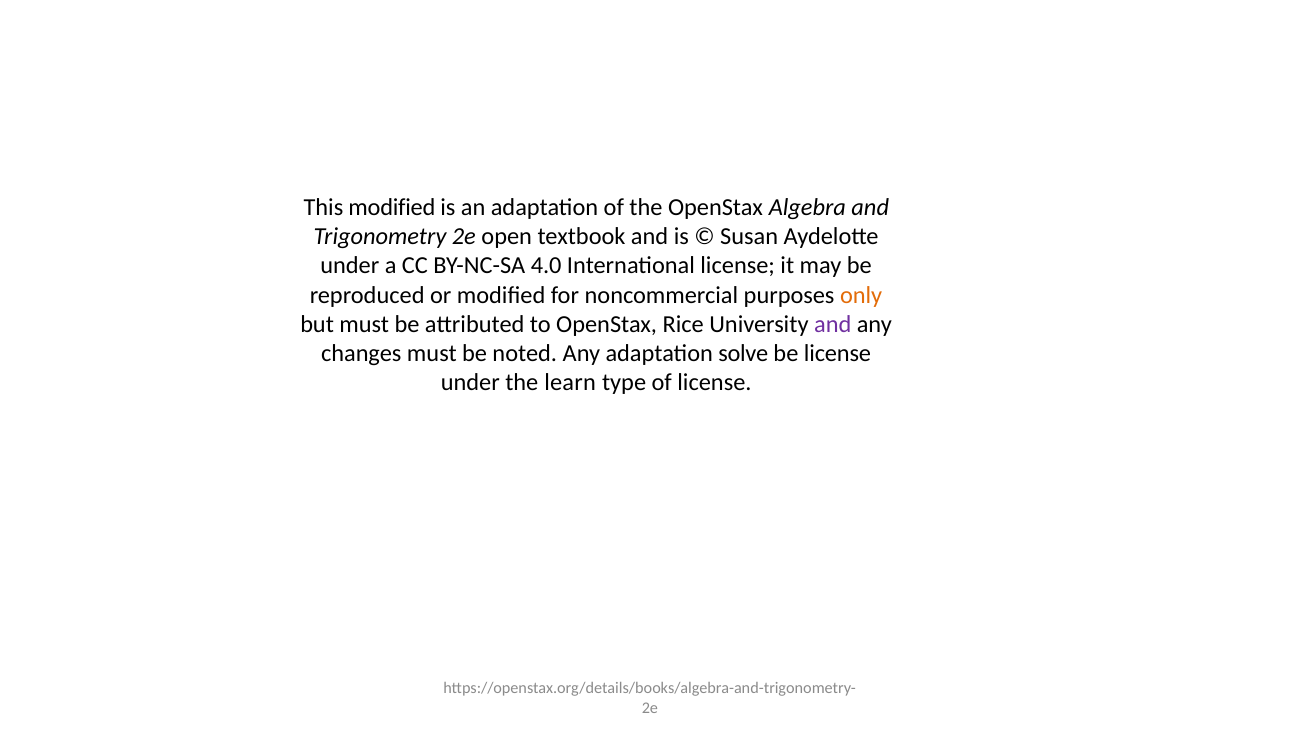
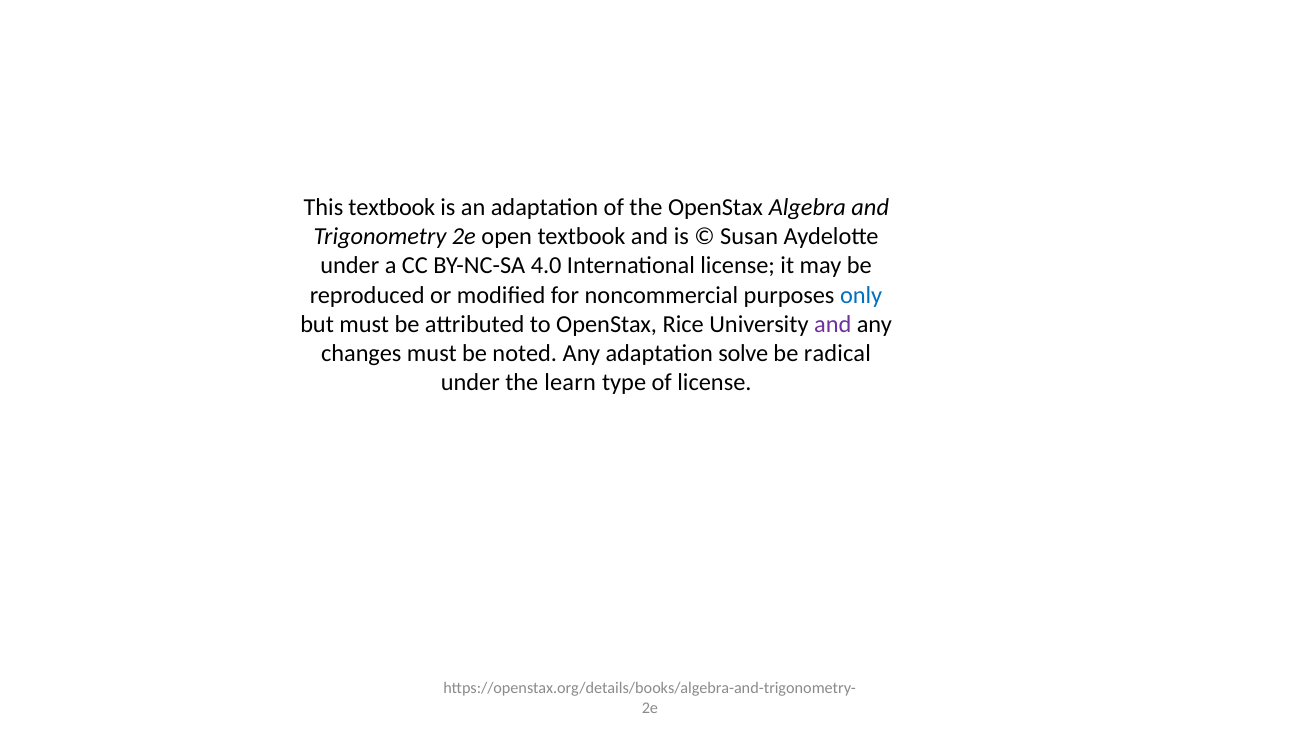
This modified: modified -> textbook (392, 207)
only colour: orange -> blue (861, 295)
be license: license -> radical (837, 354)
